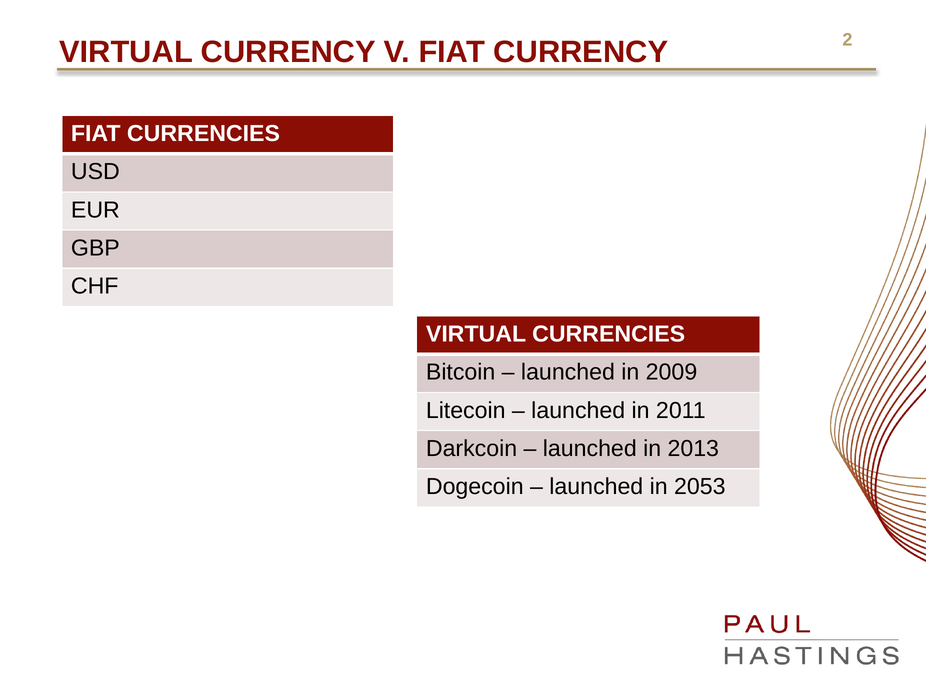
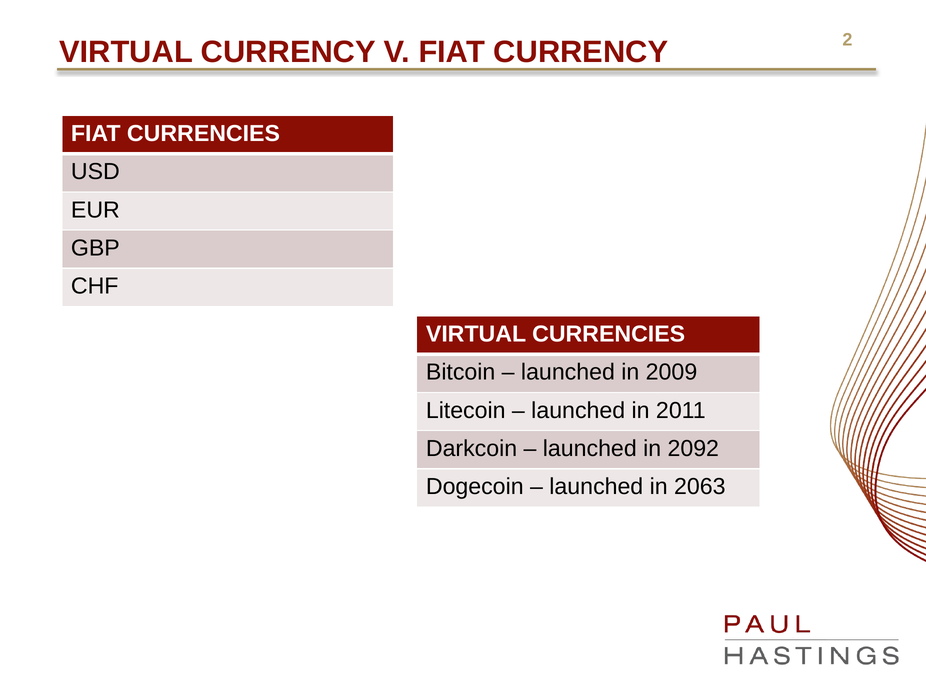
2013: 2013 -> 2092 (693, 449)
2053: 2053 -> 2063 (700, 487)
